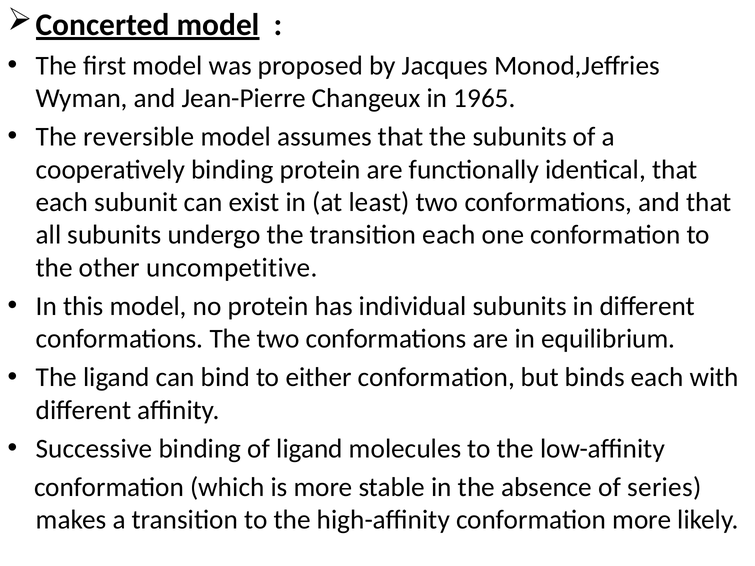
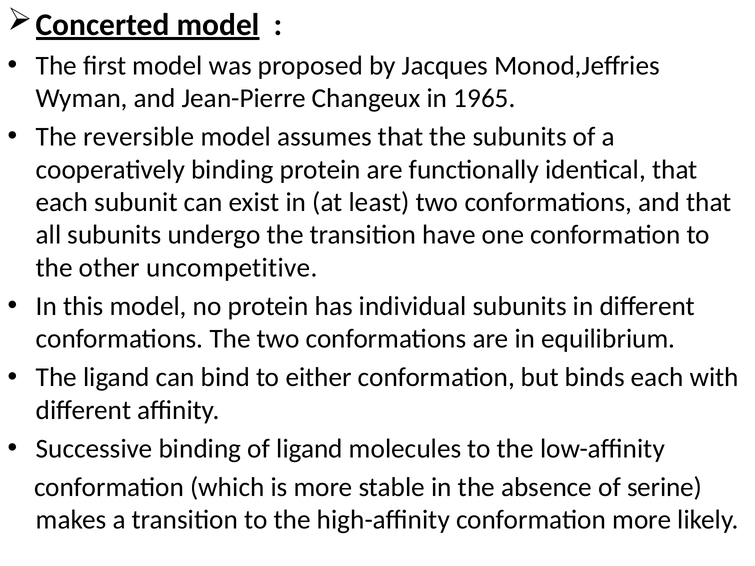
transition each: each -> have (449, 235)
series: series -> serine (664, 487)
